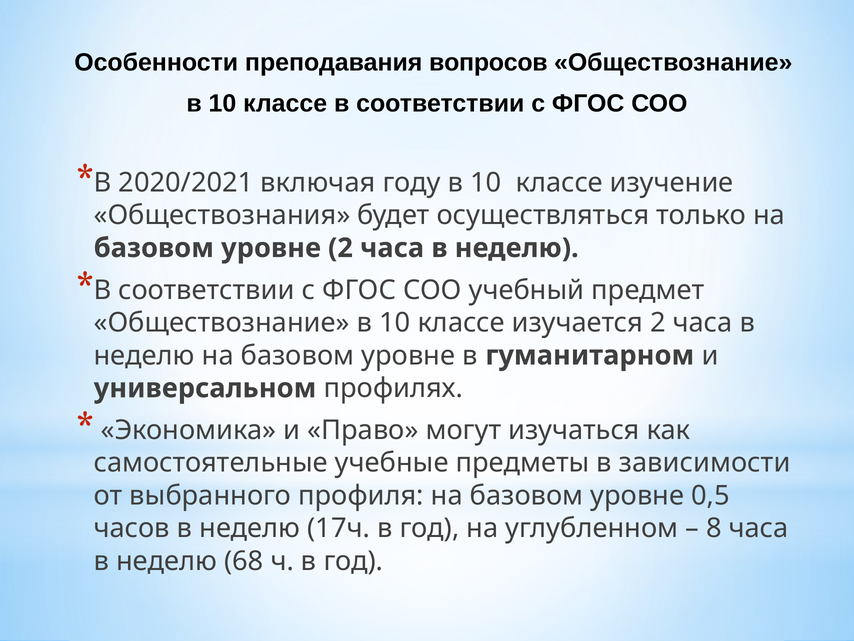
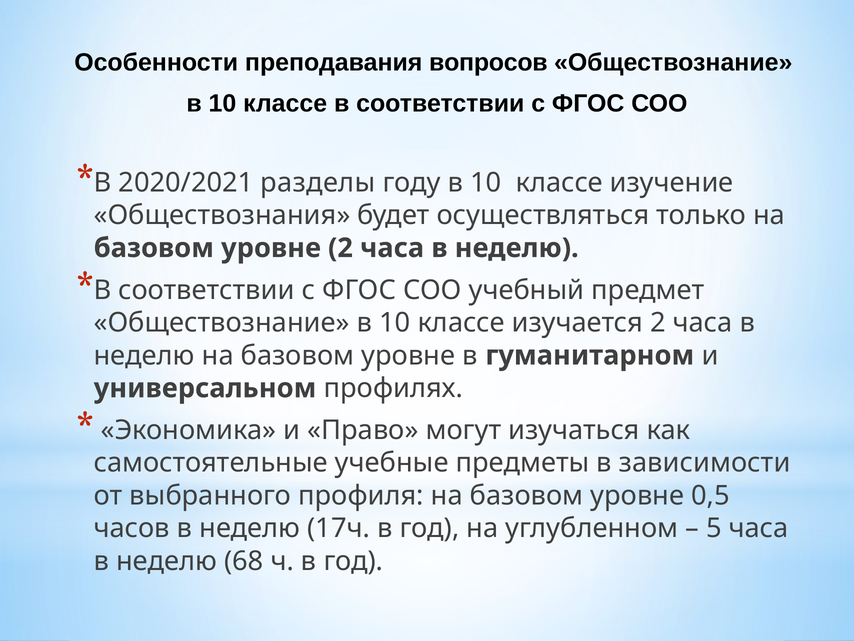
включая: включая -> разделы (318, 182)
8: 8 -> 5 (714, 528)
